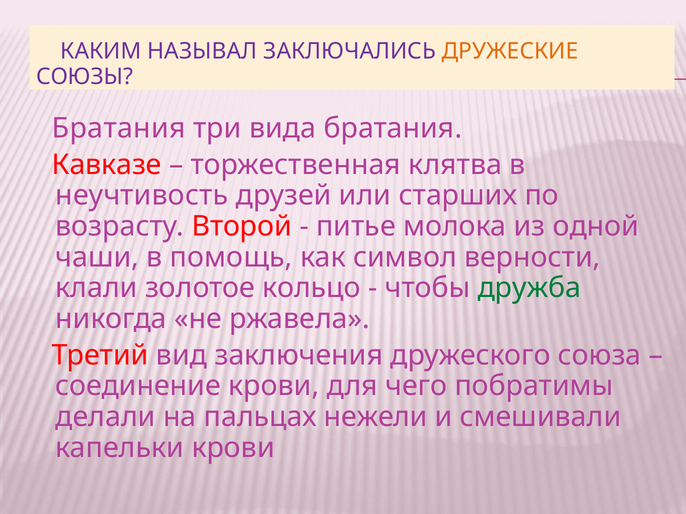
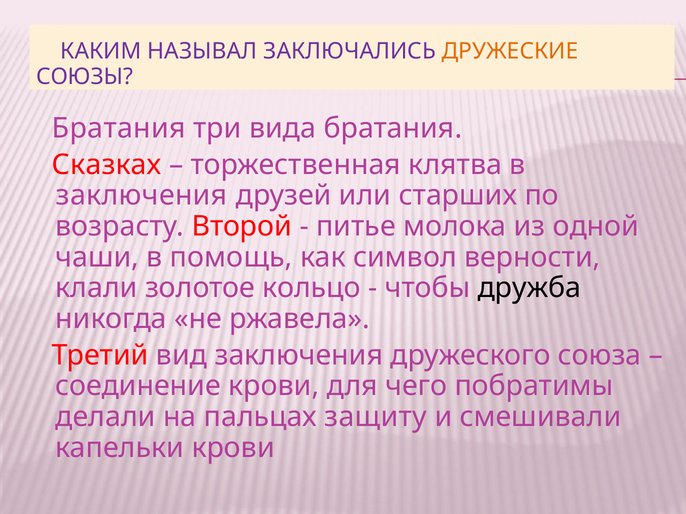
Кавказе: Кавказе -> Сказках (107, 165)
неучтивость: неучтивость -> заключения (142, 196)
дружба colour: green -> black (529, 288)
нежели: нежели -> защиту (376, 417)
